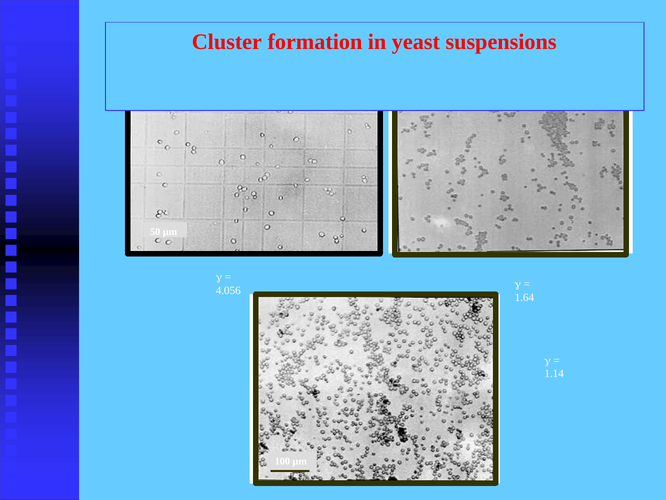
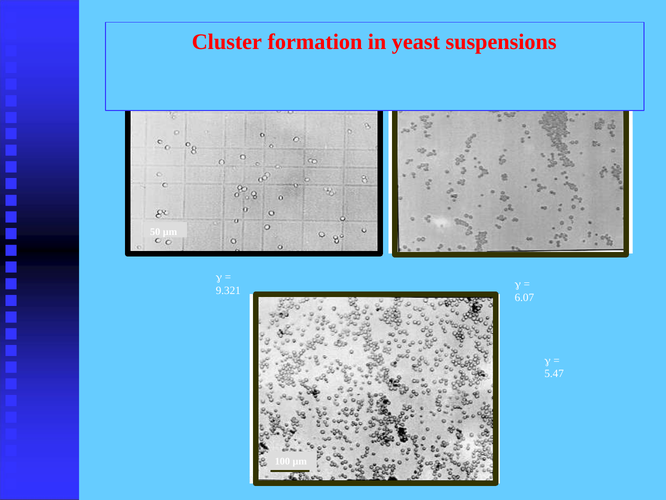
4.056: 4.056 -> 9.321 (228, 290)
1.64: 1.64 -> 6.07 (524, 297)
1.14: 1.14 -> 5.47 (554, 373)
